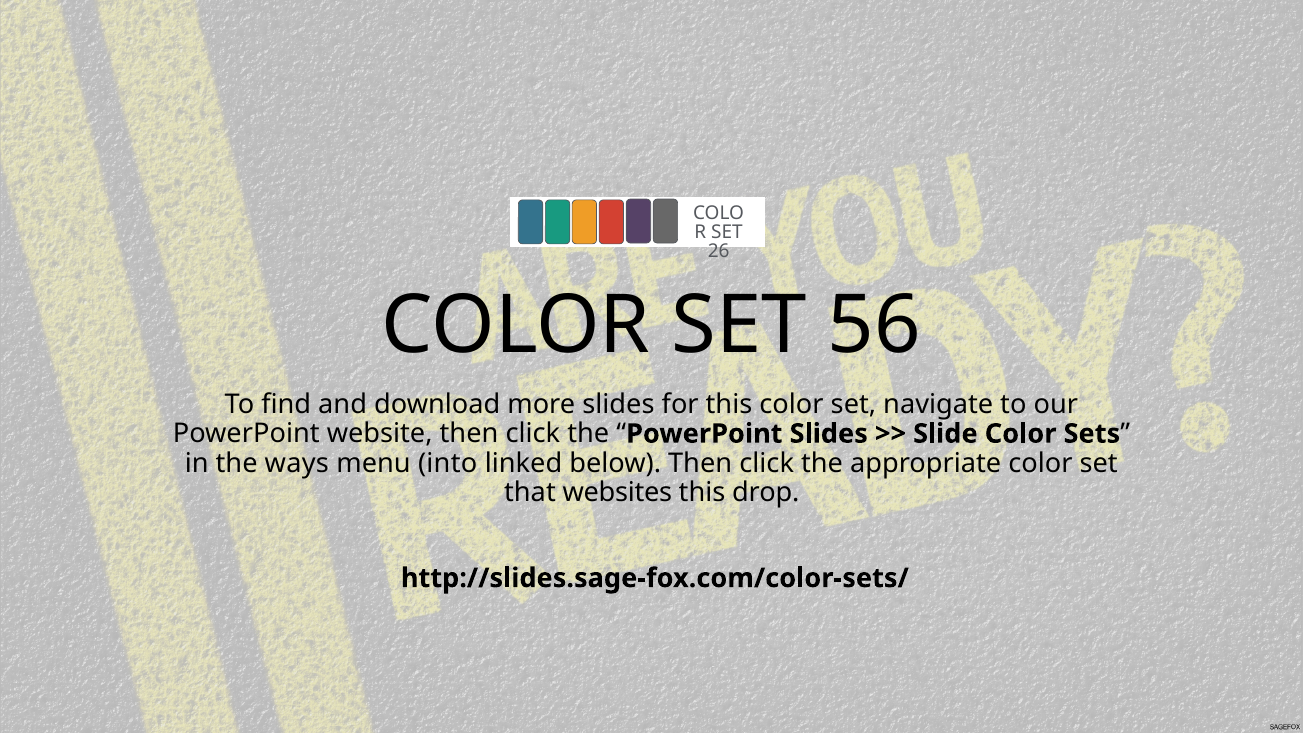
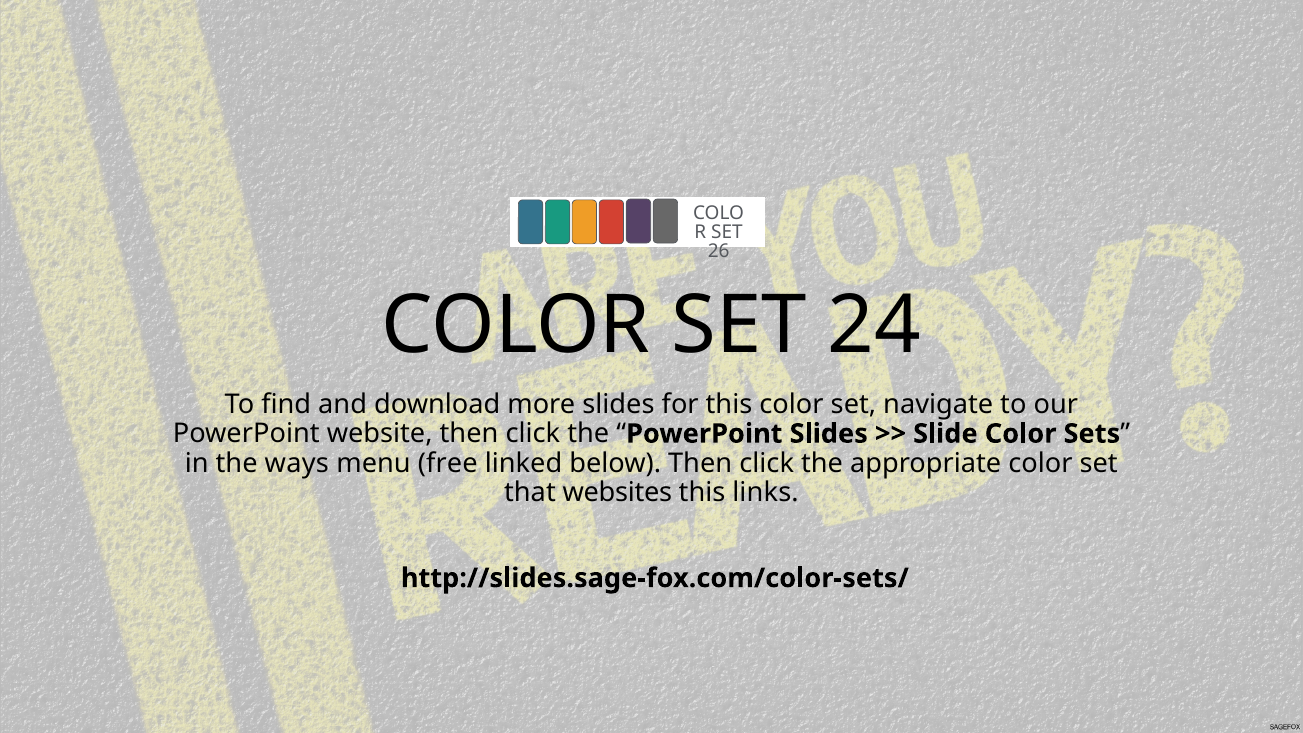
56: 56 -> 24 (875, 326)
into: into -> free (448, 463)
drop: drop -> links (766, 492)
